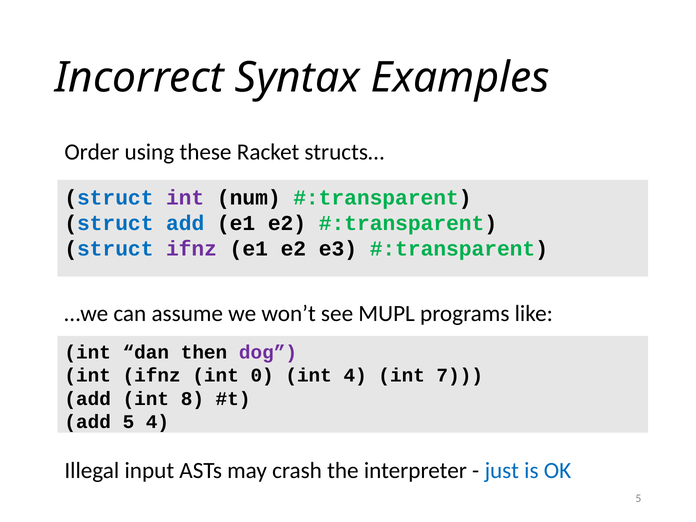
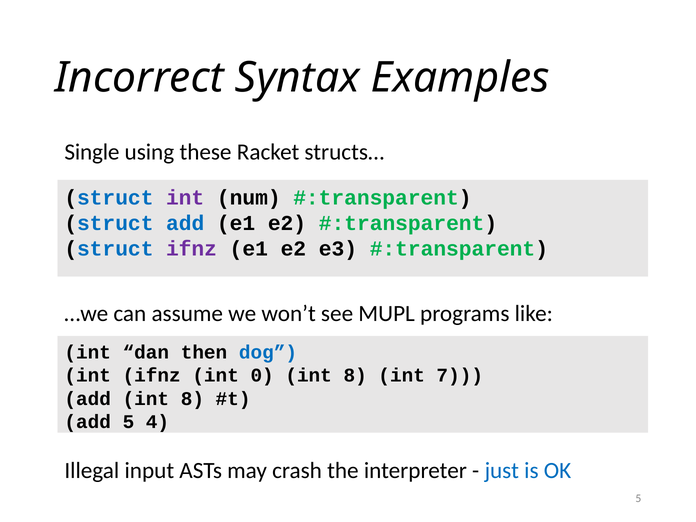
Order: Order -> Single (92, 152)
dog colour: purple -> blue (268, 352)
0 int 4: 4 -> 8 (355, 376)
